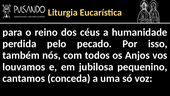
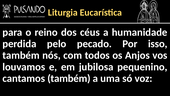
cantamos conceda: conceda -> também (69, 78)
